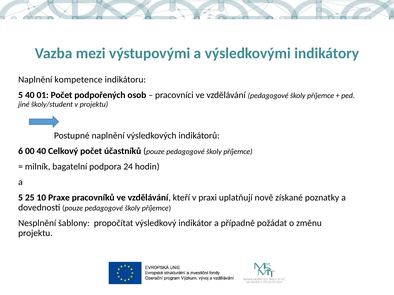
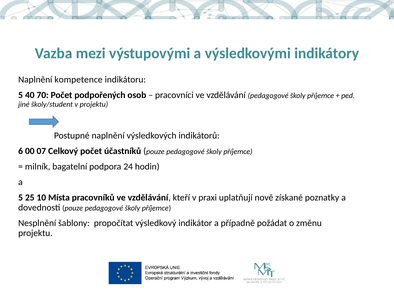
01: 01 -> 70 (43, 95)
00 40: 40 -> 07 (41, 151)
Praxe: Praxe -> Místa (59, 198)
